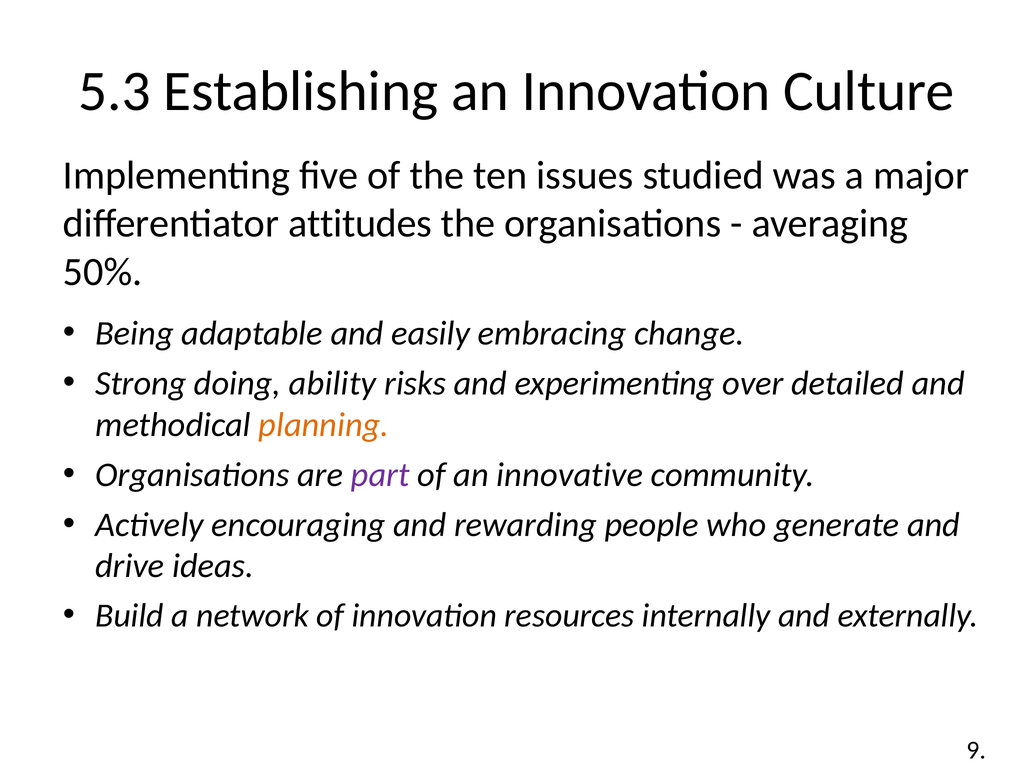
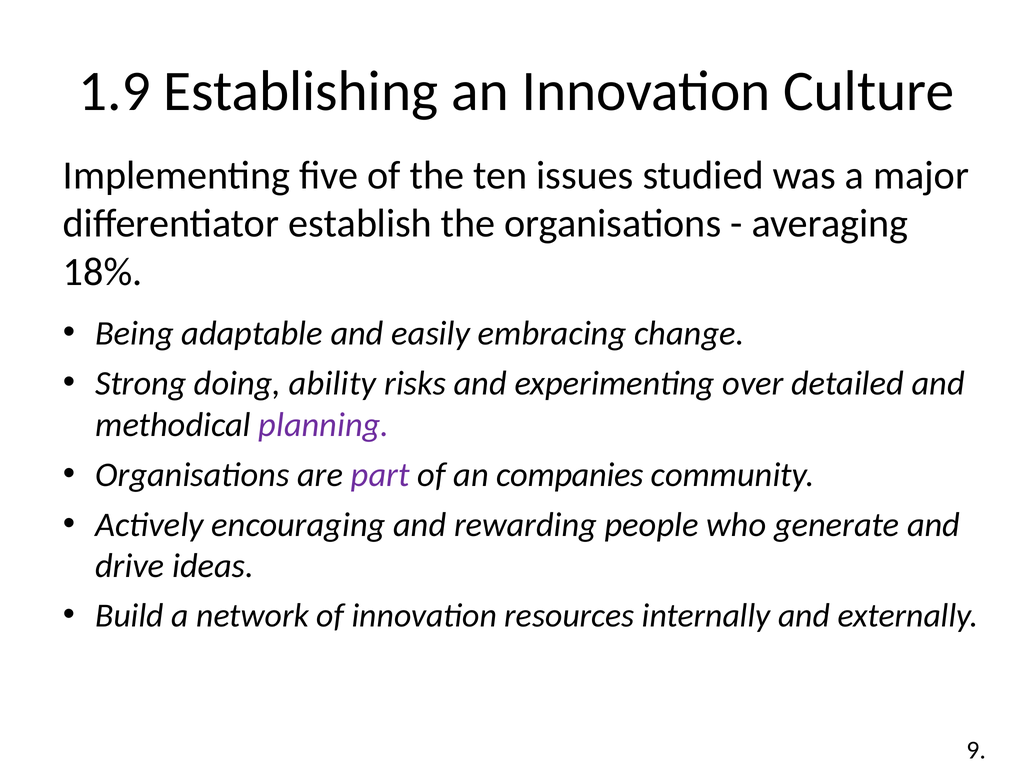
5.3: 5.3 -> 1.9 (114, 91)
attitudes: attitudes -> establish (360, 224)
50%: 50% -> 18% (103, 272)
planning colour: orange -> purple (324, 425)
innovative: innovative -> companies (570, 475)
